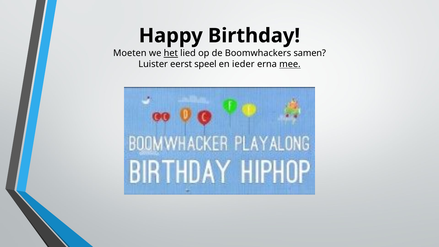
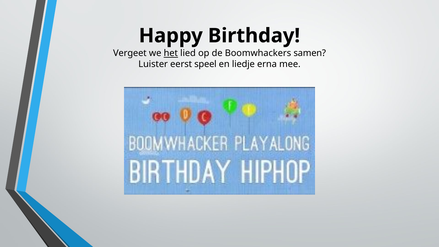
Moeten: Moeten -> Vergeet (130, 53)
ieder: ieder -> liedje (243, 64)
mee underline: present -> none (290, 64)
